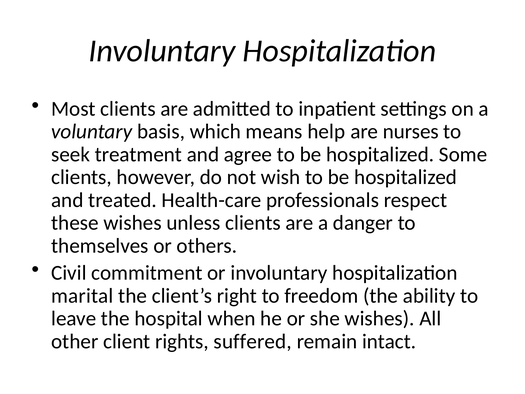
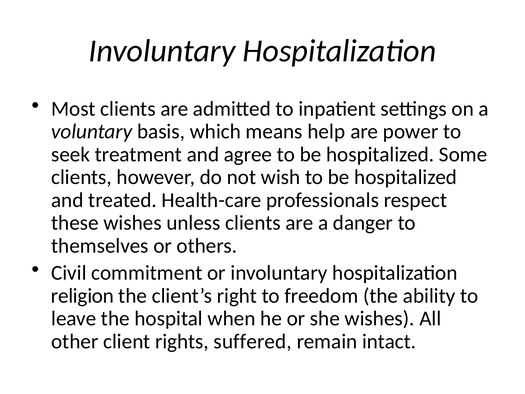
nurses: nurses -> power (411, 132)
marital: marital -> religion (82, 296)
